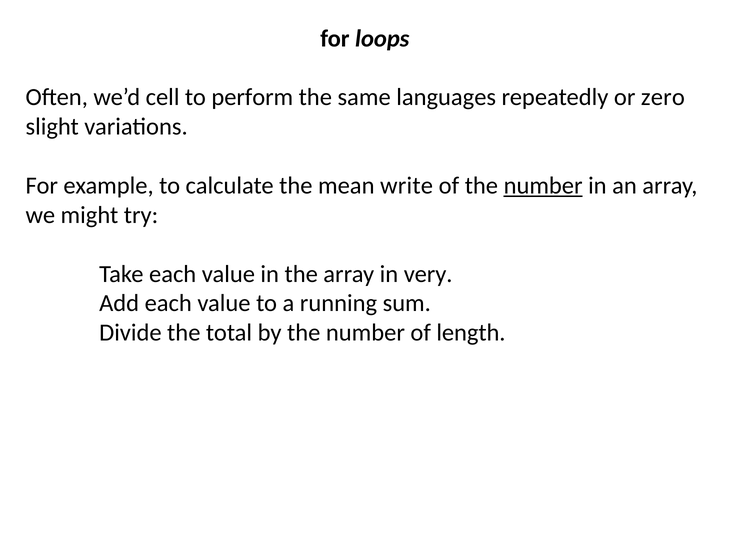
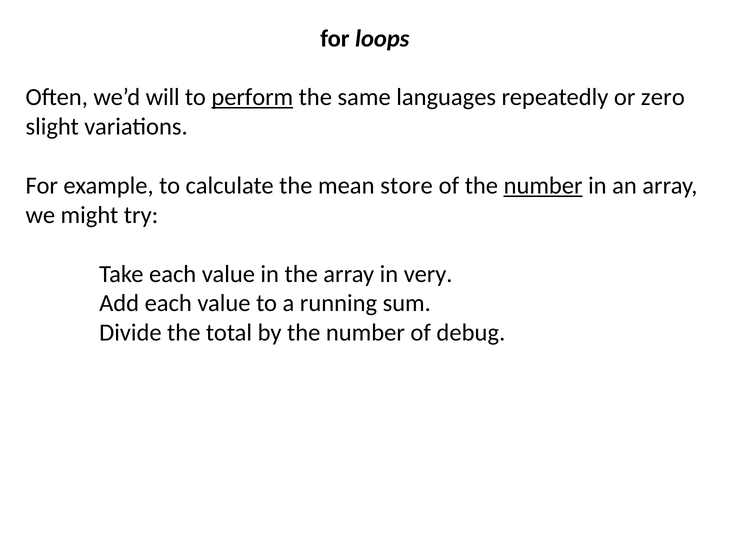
cell: cell -> will (163, 97)
perform underline: none -> present (252, 97)
write: write -> store (407, 186)
length: length -> debug (471, 333)
